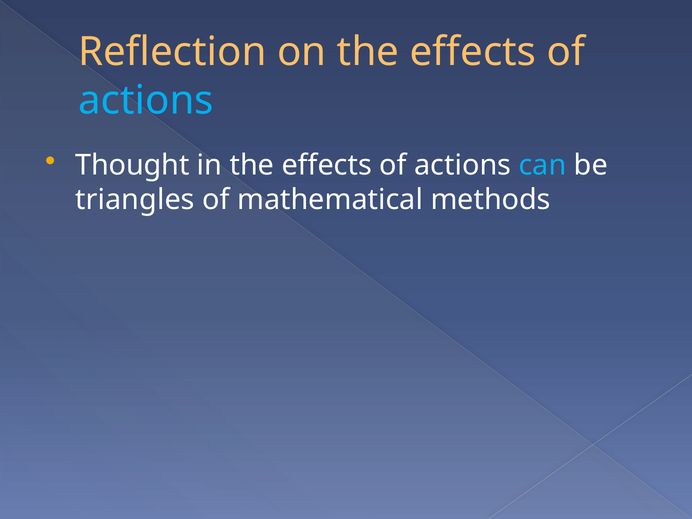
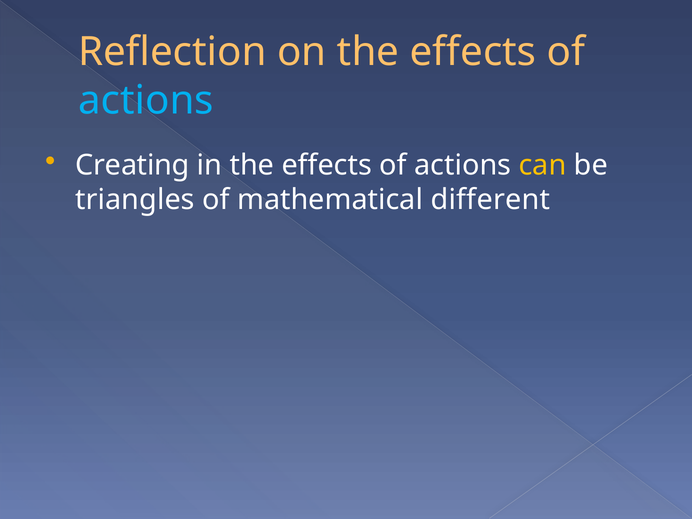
Thought: Thought -> Creating (132, 165)
can colour: light blue -> yellow (543, 165)
methods: methods -> different (490, 200)
